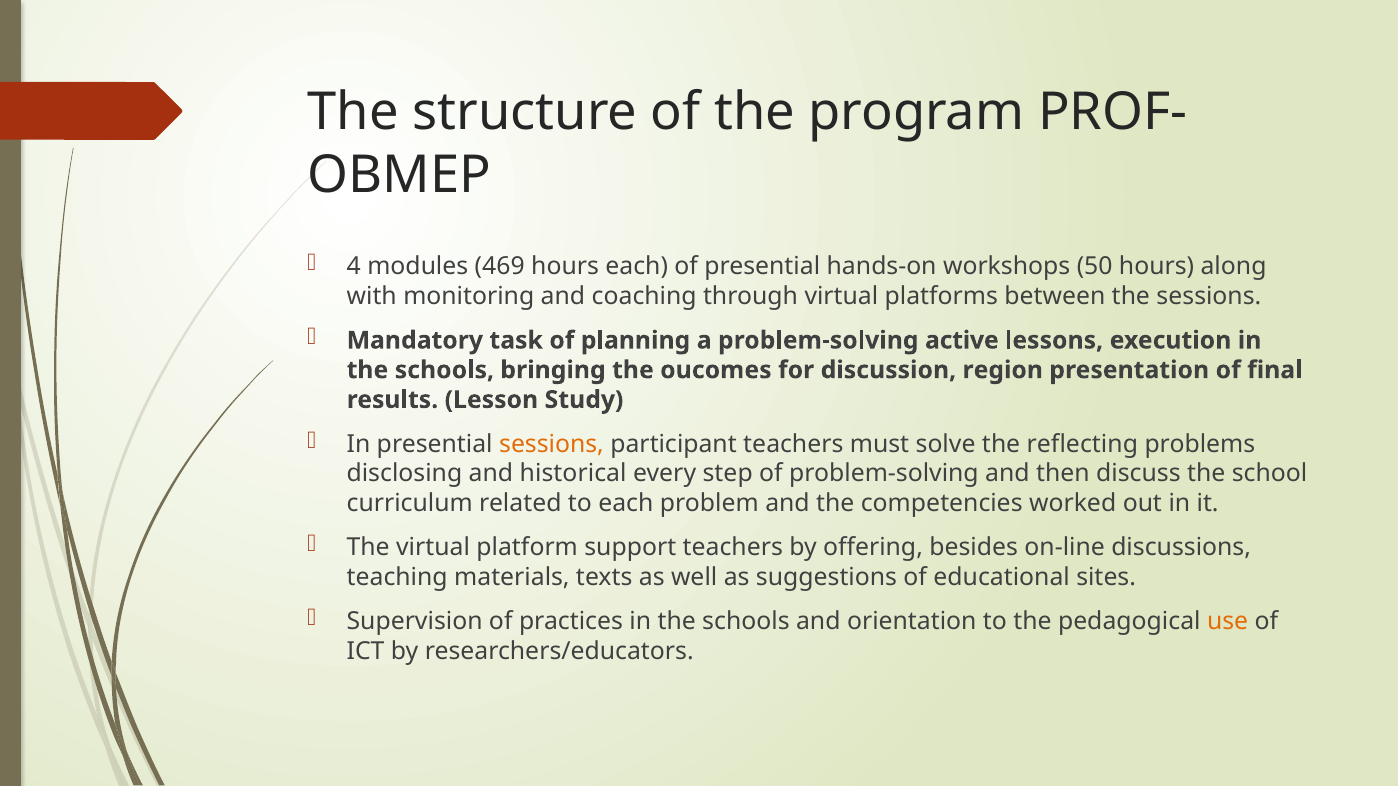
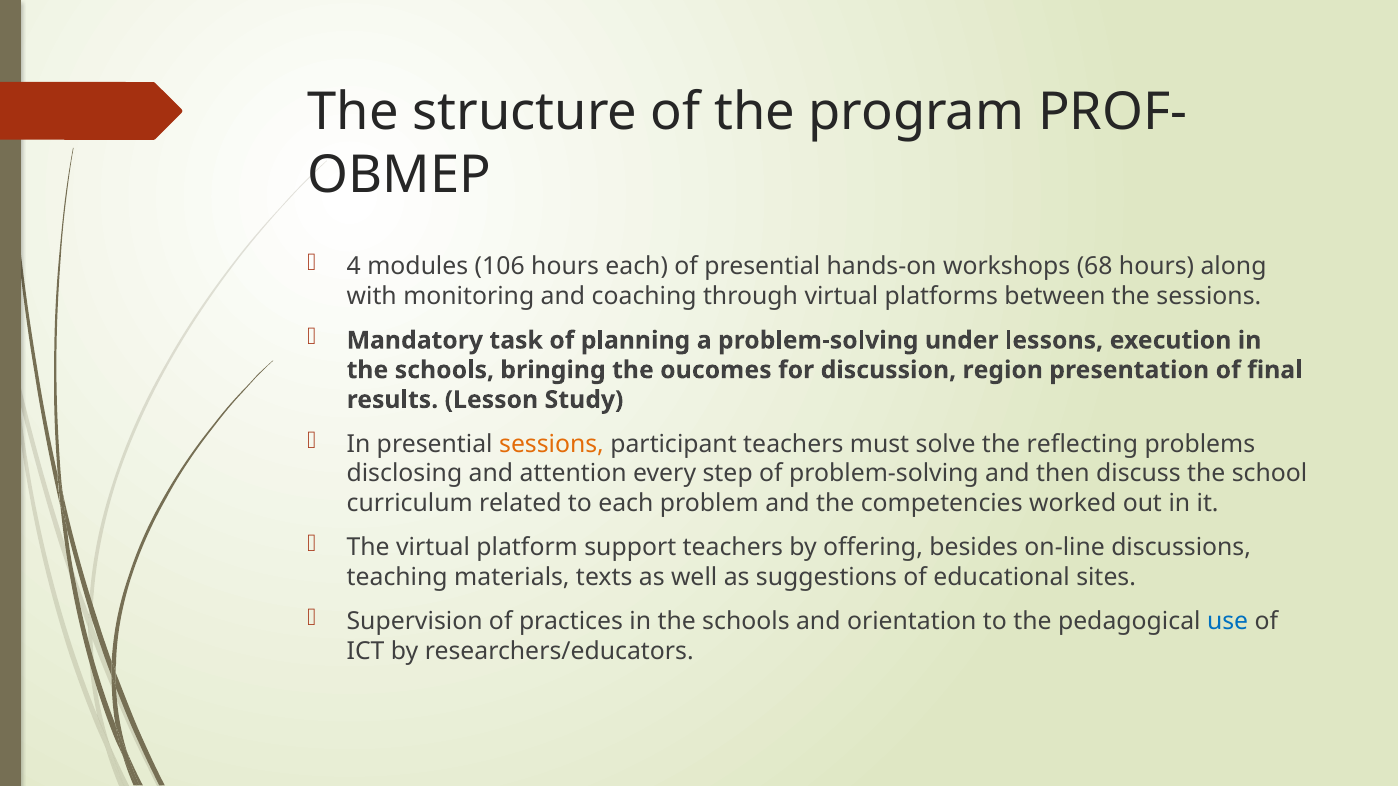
469: 469 -> 106 (500, 266)
50: 50 -> 68 (1095, 266)
active: active -> under (962, 341)
historical: historical -> attention (573, 474)
use colour: orange -> blue (1228, 622)
